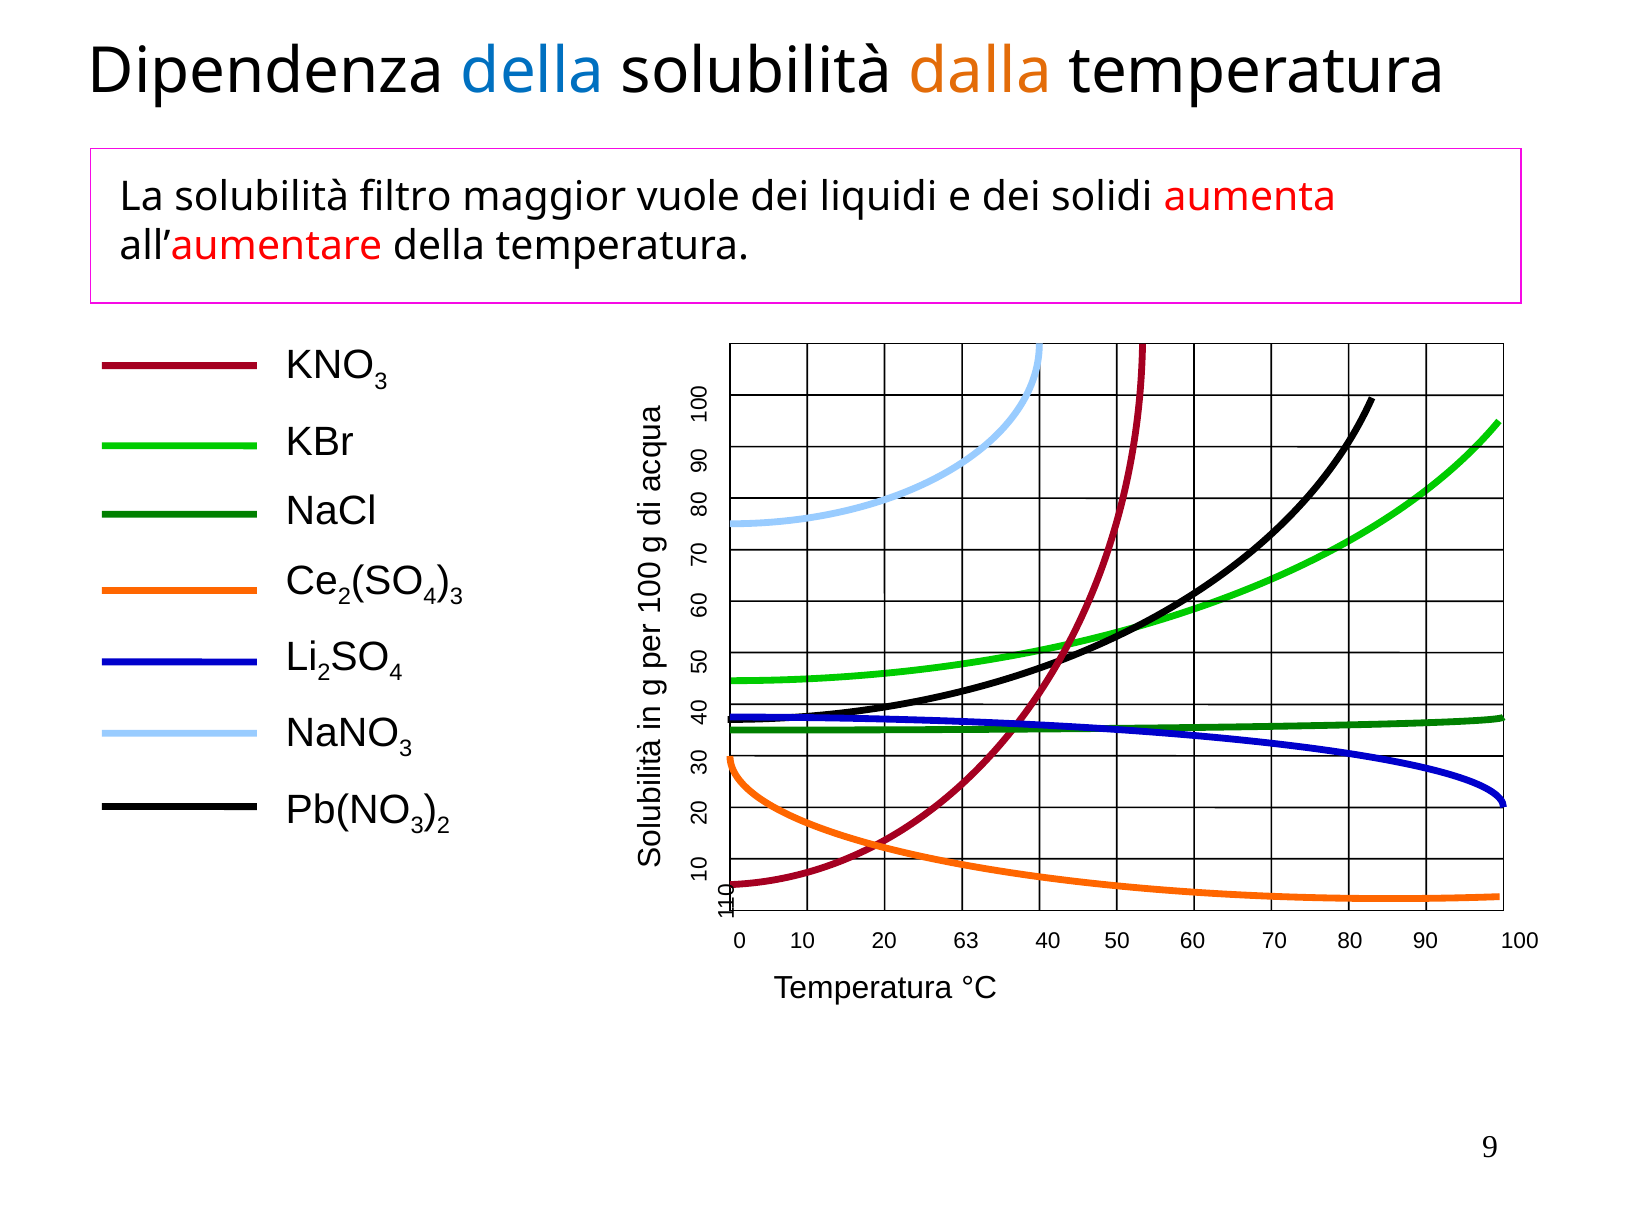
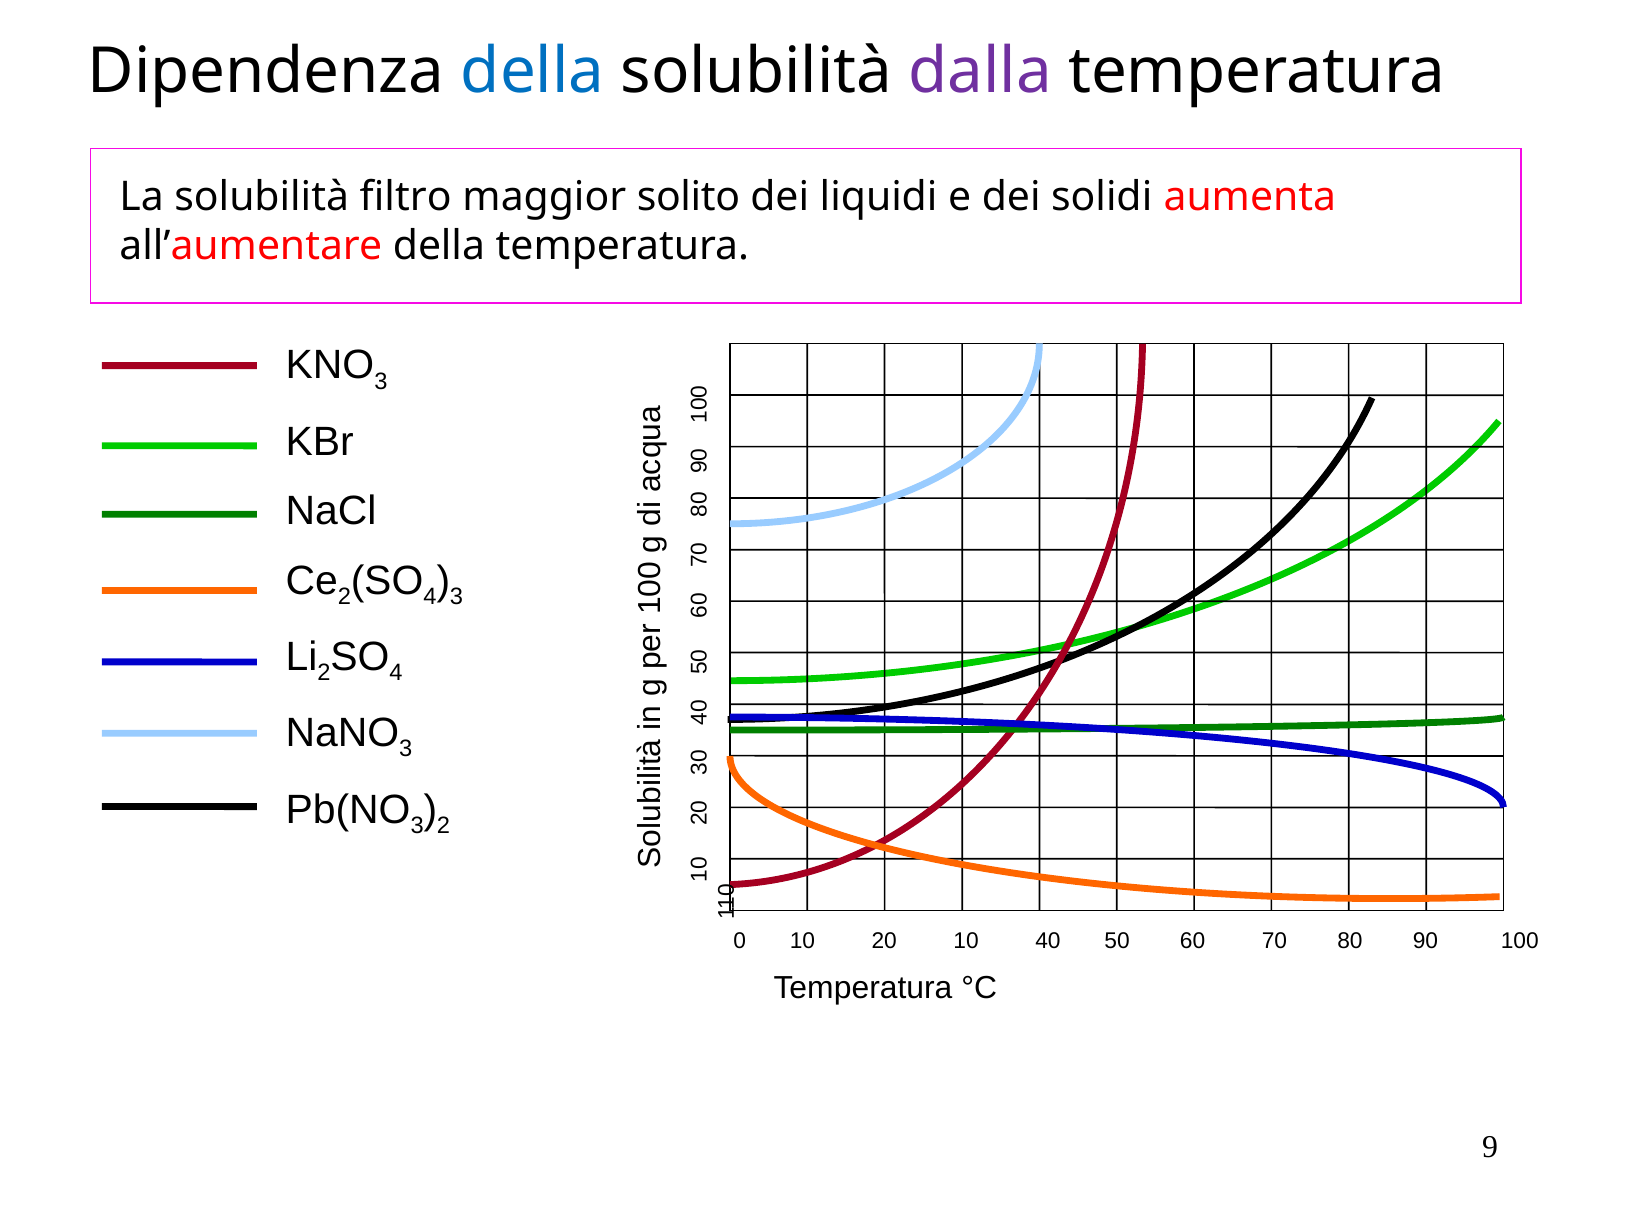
dalla colour: orange -> purple (980, 72)
vuole: vuole -> solito (688, 197)
20 63: 63 -> 10 (966, 942)
